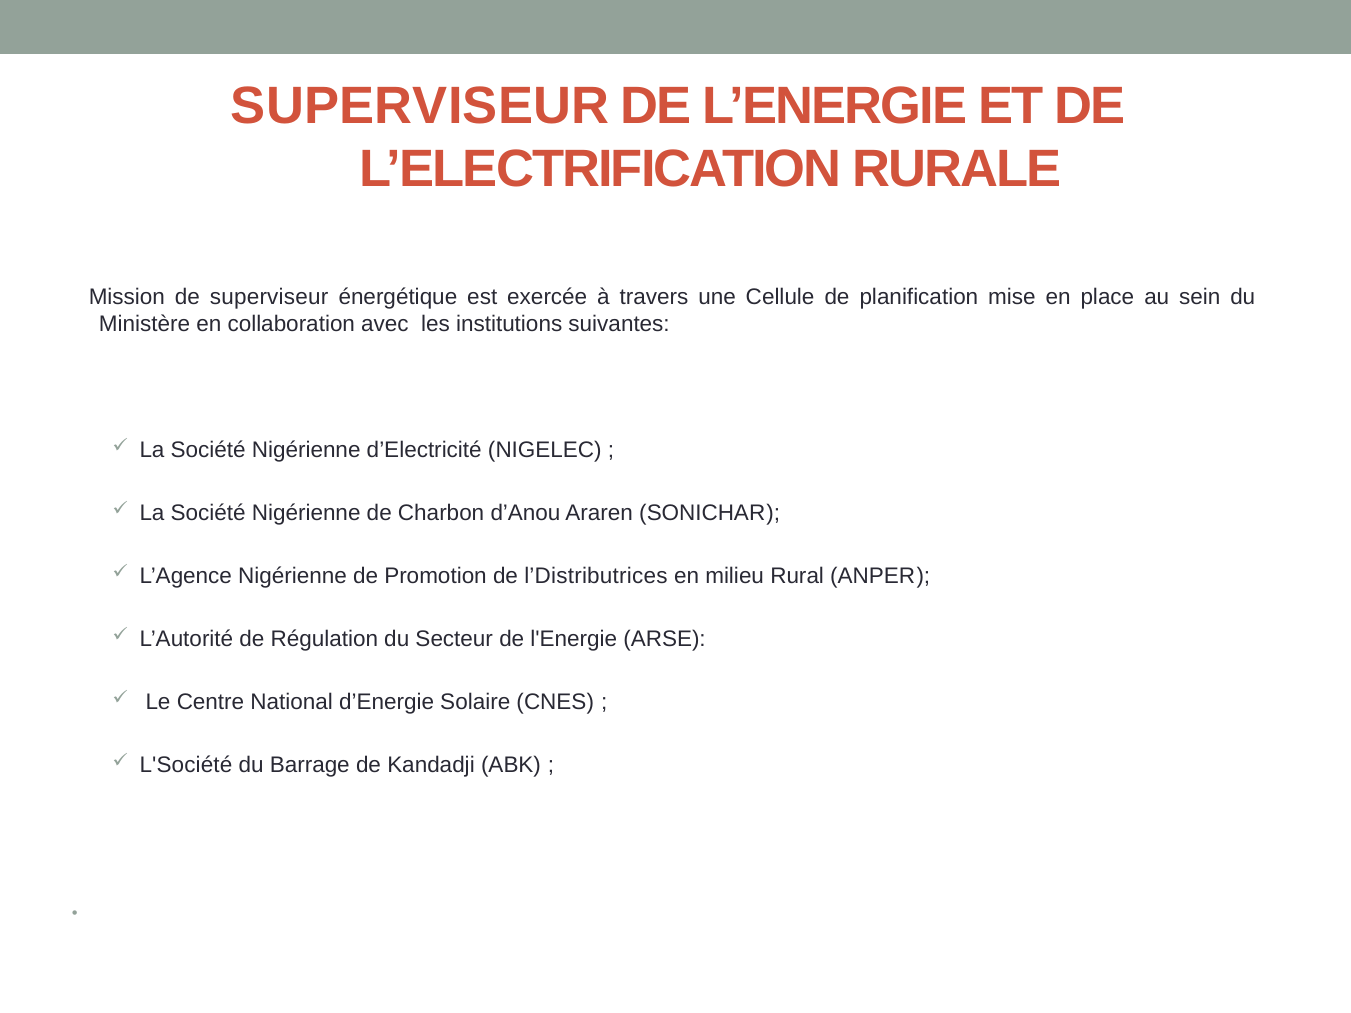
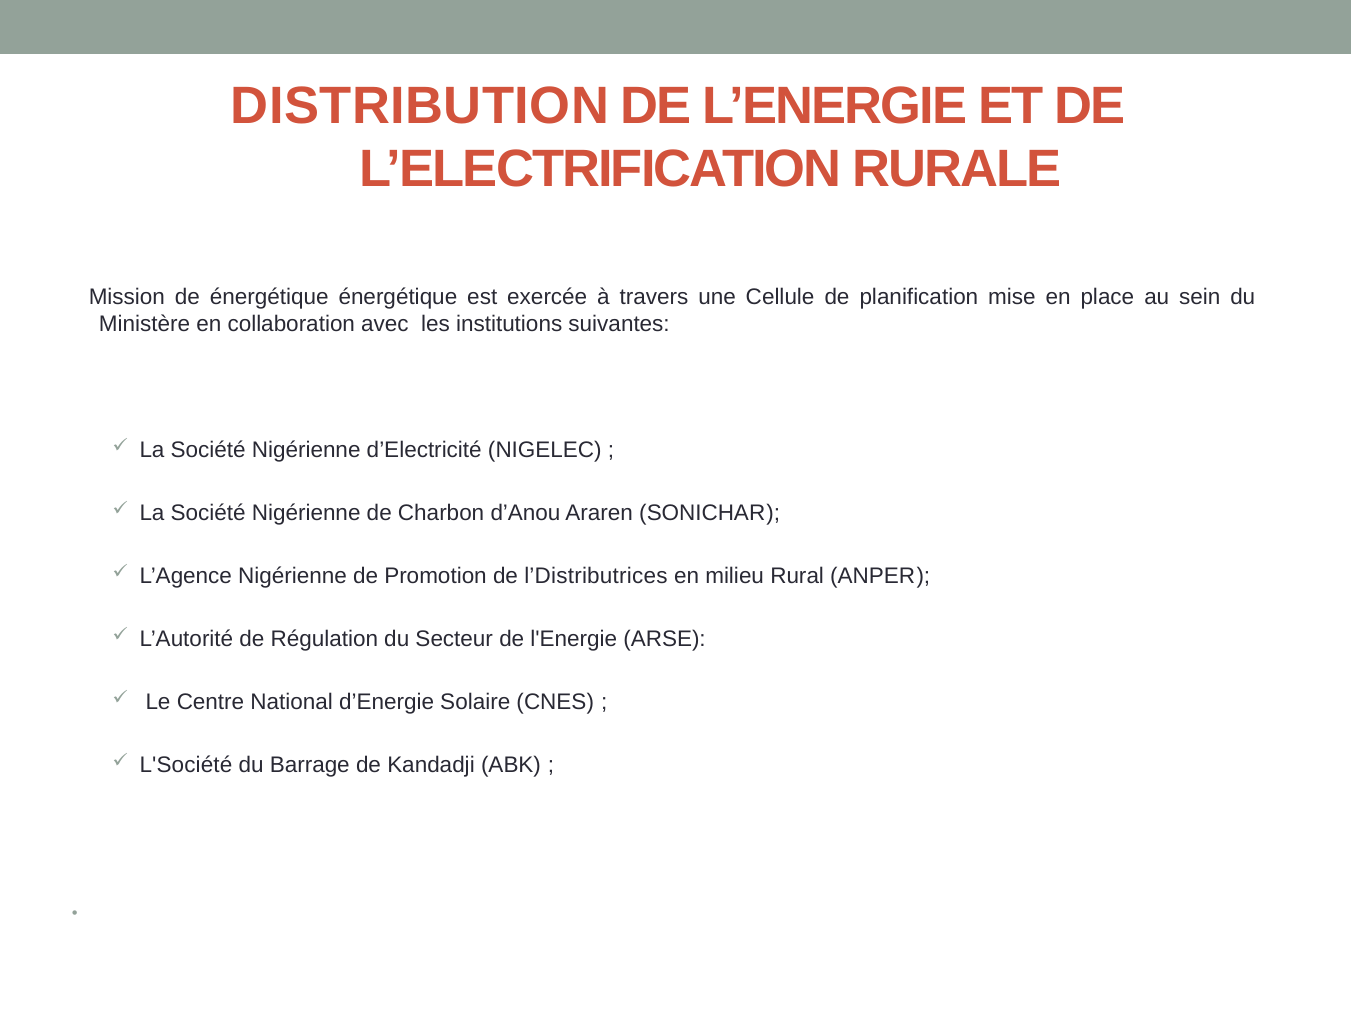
SUPERVISEUR: SUPERVISEUR -> DISTRIBUTION (420, 106)
de superviseur: superviseur -> énergétique (269, 298)
